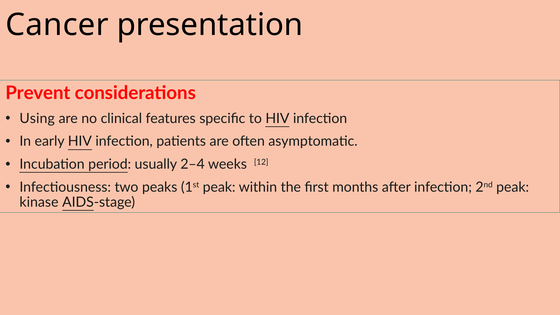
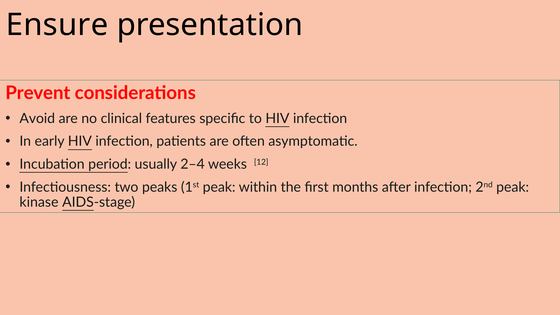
Cancer: Cancer -> Ensure (57, 25)
Using: Using -> Avoid (37, 118)
